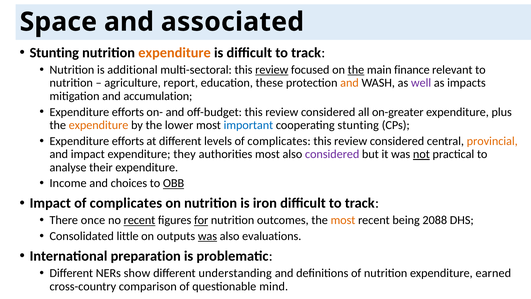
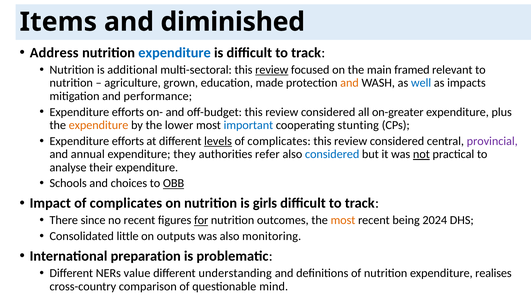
Space: Space -> Items (58, 22)
associated: associated -> diminished (233, 22)
Stunting: Stunting -> Address (54, 53)
expenditure colour: orange -> blue (175, 53)
the underline: present -> none (356, 70)
finance: finance -> framed (412, 70)
report: report -> grown (181, 83)
these: these -> made (269, 83)
well colour: purple -> blue (421, 83)
accumulation: accumulation -> performance (158, 96)
levels underline: none -> present (218, 141)
provincial colour: orange -> purple (492, 141)
and impact: impact -> annual (88, 154)
authorities most: most -> refer (267, 154)
considered colour: purple -> blue (332, 154)
Income: Income -> Schools (68, 183)
iron: iron -> girls (265, 203)
once: once -> since (93, 220)
recent underline: present -> none (139, 220)
2088: 2088 -> 2024 (435, 220)
was underline: present -> none (207, 236)
evaluations: evaluations -> monitoring (272, 236)
show: show -> value (137, 273)
earned: earned -> realises (493, 273)
